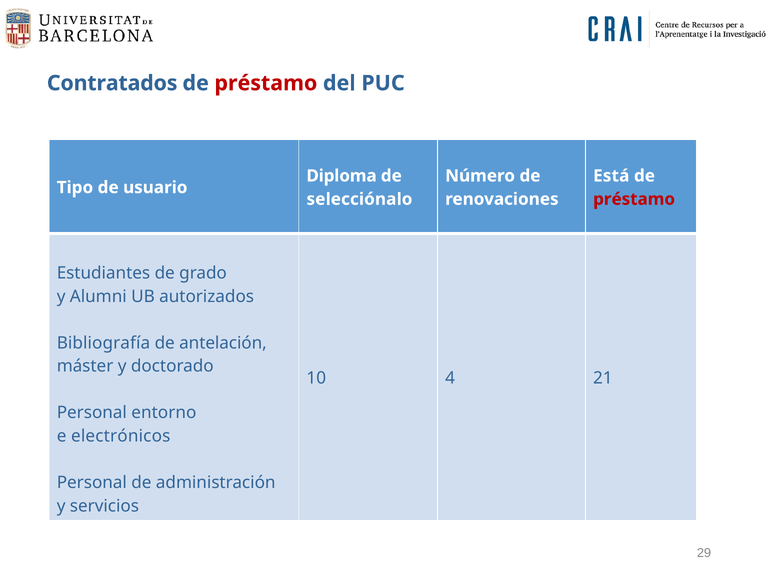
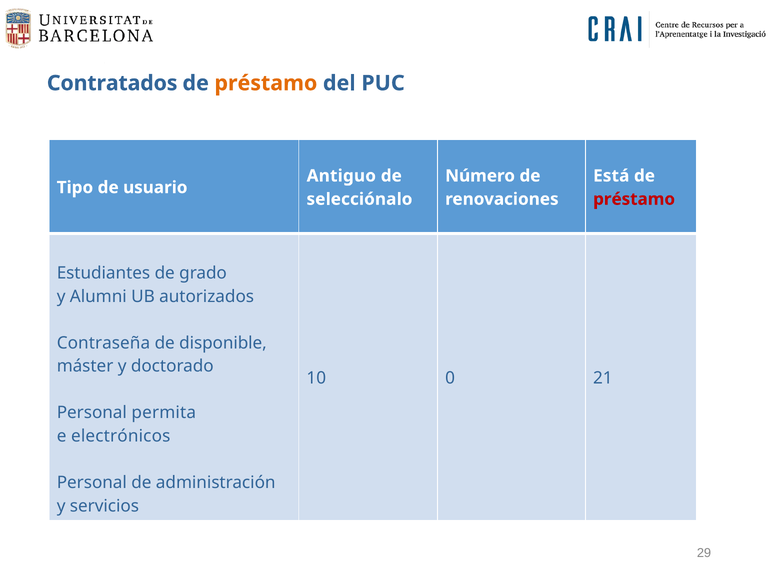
préstamo colour: red -> orange (266, 83)
Diploma: Diploma -> Antiguo (341, 176)
Bibliografía: Bibliografía -> Contraseña (103, 343)
antelación: antelación -> disponible (223, 343)
4: 4 -> 0 (450, 378)
entorno: entorno -> permita (164, 413)
